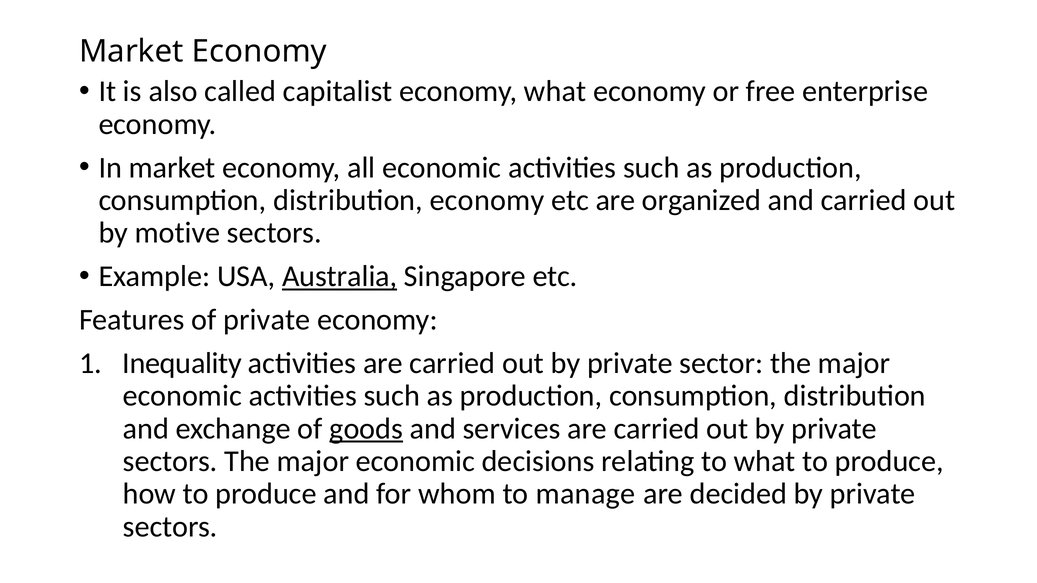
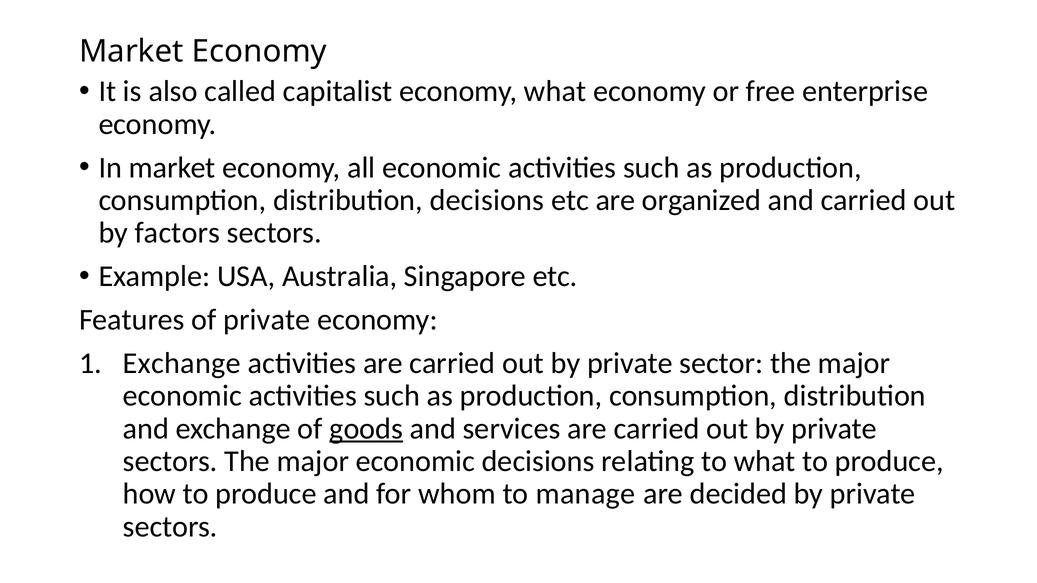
distribution economy: economy -> decisions (487, 200)
motive: motive -> factors (177, 233)
Australia underline: present -> none (340, 277)
Inequality: Inequality -> Exchange (182, 363)
